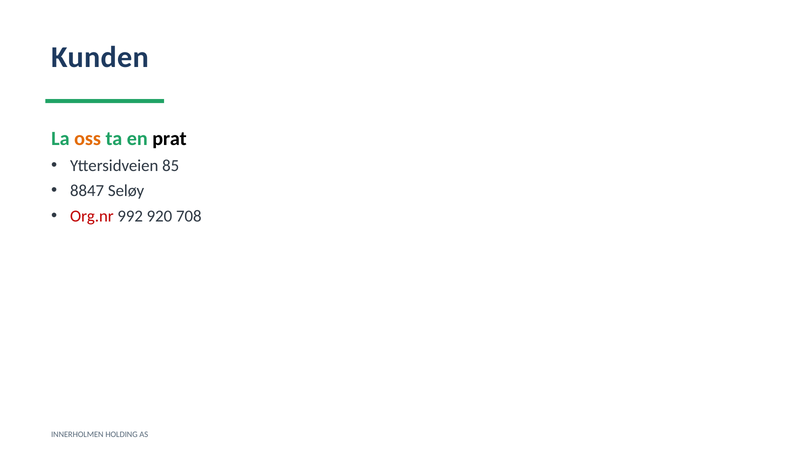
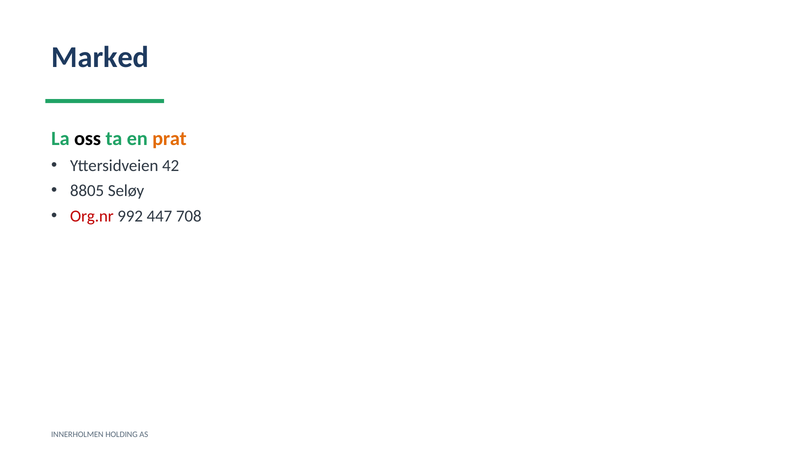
Kunden: Kunden -> Marked (100, 57)
oss colour: orange -> black (88, 139)
prat colour: black -> orange (169, 139)
85: 85 -> 42 (171, 166)
8847: 8847 -> 8805 (87, 191)
920: 920 -> 447 (159, 216)
